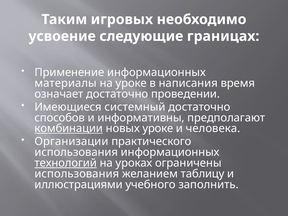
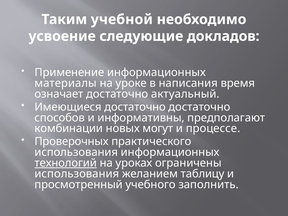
игровых: игровых -> учебной (122, 19)
границах: границах -> докладов (223, 36)
проведении: проведении -> актуальный (185, 94)
Имеющиеся системный: системный -> достаточно (135, 107)
комбинации underline: present -> none (69, 128)
новых уроке: уроке -> могут (158, 128)
человека: человека -> процессе (213, 128)
Организации: Организации -> Проверочных (72, 141)
иллюстрациями: иллюстрациями -> просмотренный (79, 185)
